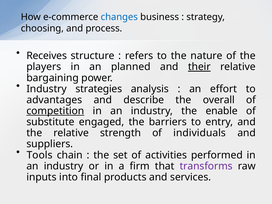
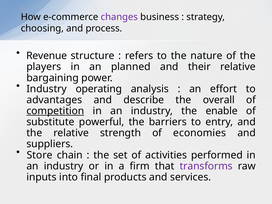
changes colour: blue -> purple (119, 17)
Receives: Receives -> Revenue (47, 56)
their underline: present -> none (199, 67)
strategies: strategies -> operating (99, 89)
engaged: engaged -> powerful (102, 122)
individuals: individuals -> economies (200, 133)
Tools: Tools -> Store (40, 155)
